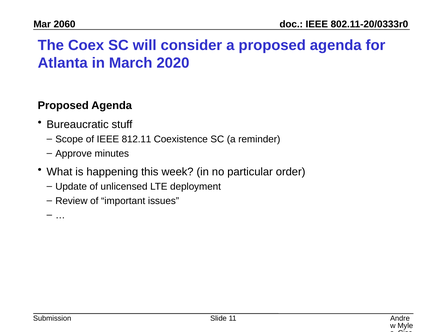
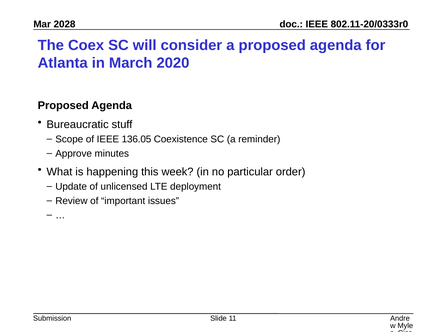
2060: 2060 -> 2028 (65, 24)
812.11: 812.11 -> 136.05 (136, 139)
